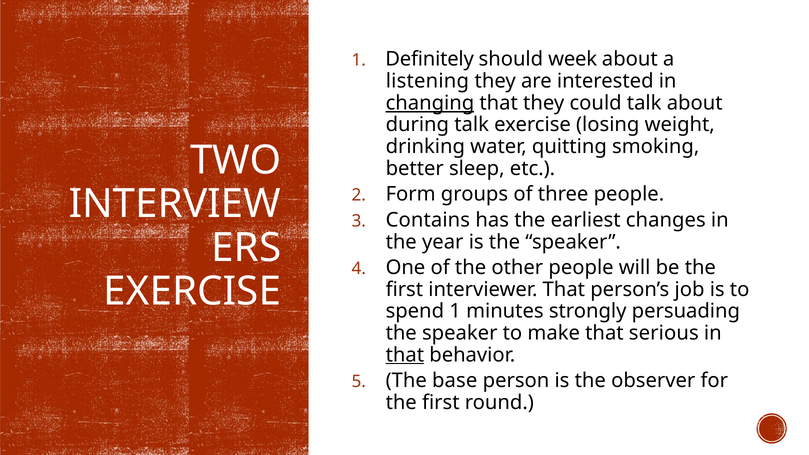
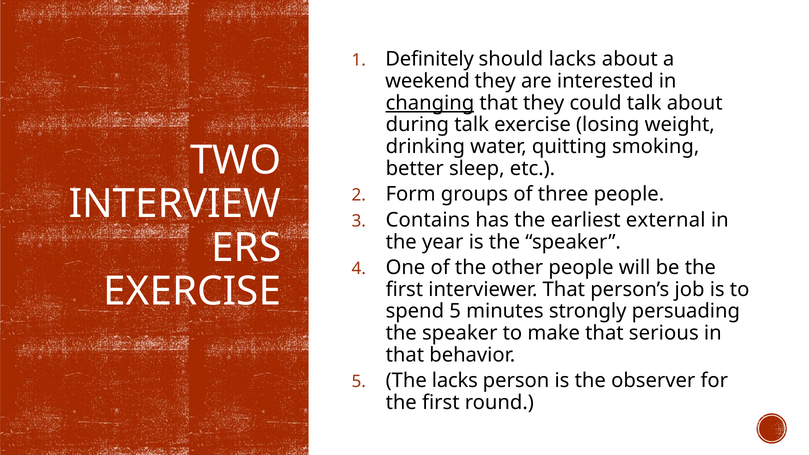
should week: week -> lacks (572, 59)
listening: listening -> weekend (428, 81)
changes: changes -> external (666, 220)
spend 1: 1 -> 5 (455, 311)
that underline: present -> none (405, 355)
The base: base -> lacks (455, 381)
